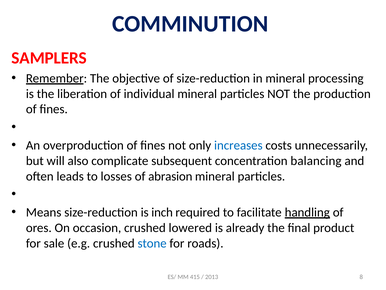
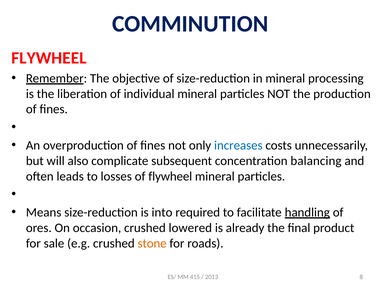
SAMPLERS: SAMPLERS -> FLYWHEEL (49, 58)
of abrasion: abrasion -> flywheel (170, 176)
inch: inch -> into (162, 212)
stone colour: blue -> orange (152, 243)
